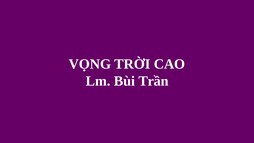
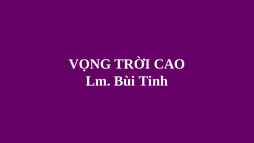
Trần: Trần -> Tinh (153, 81)
